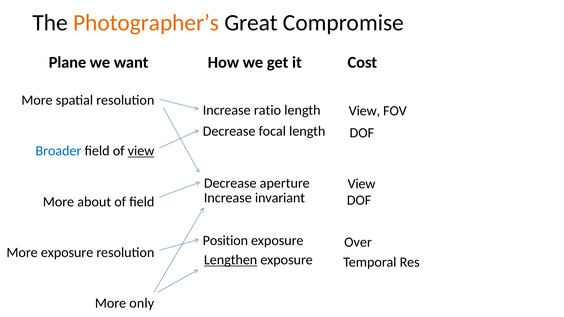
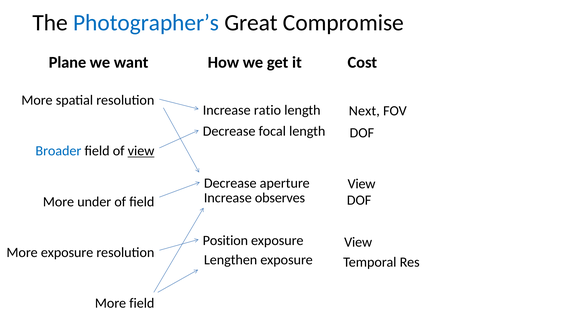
Photographer’s colour: orange -> blue (146, 23)
View: View -> Next (364, 111)
invariant: invariant -> observes (280, 198)
about: about -> under (94, 202)
Over: Over -> View (358, 242)
Lengthen underline: present -> none (231, 260)
More only: only -> field (142, 303)
